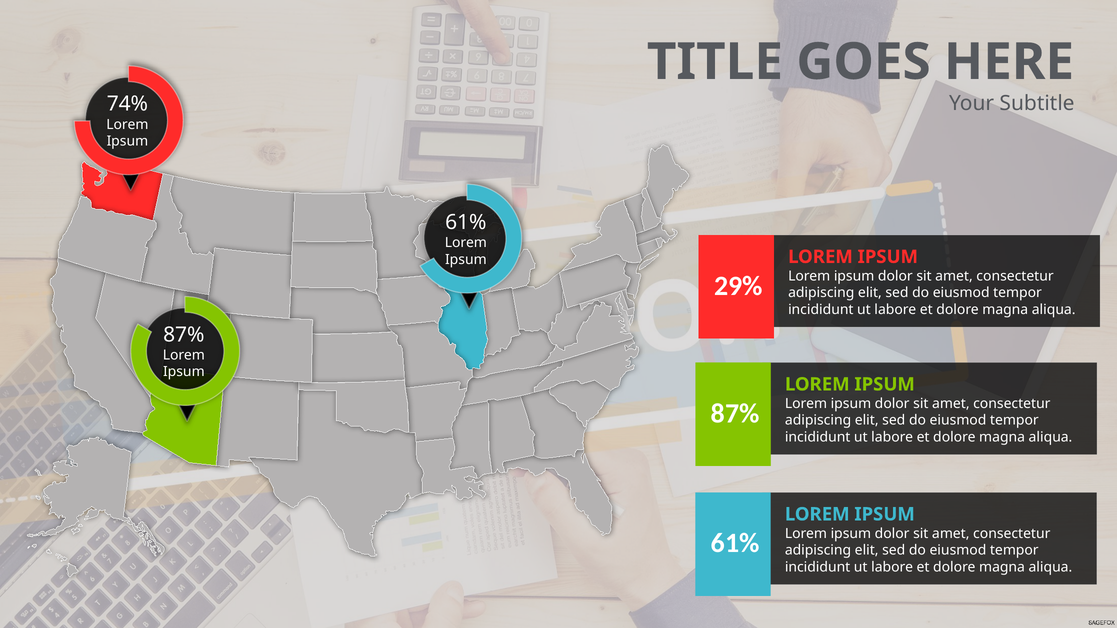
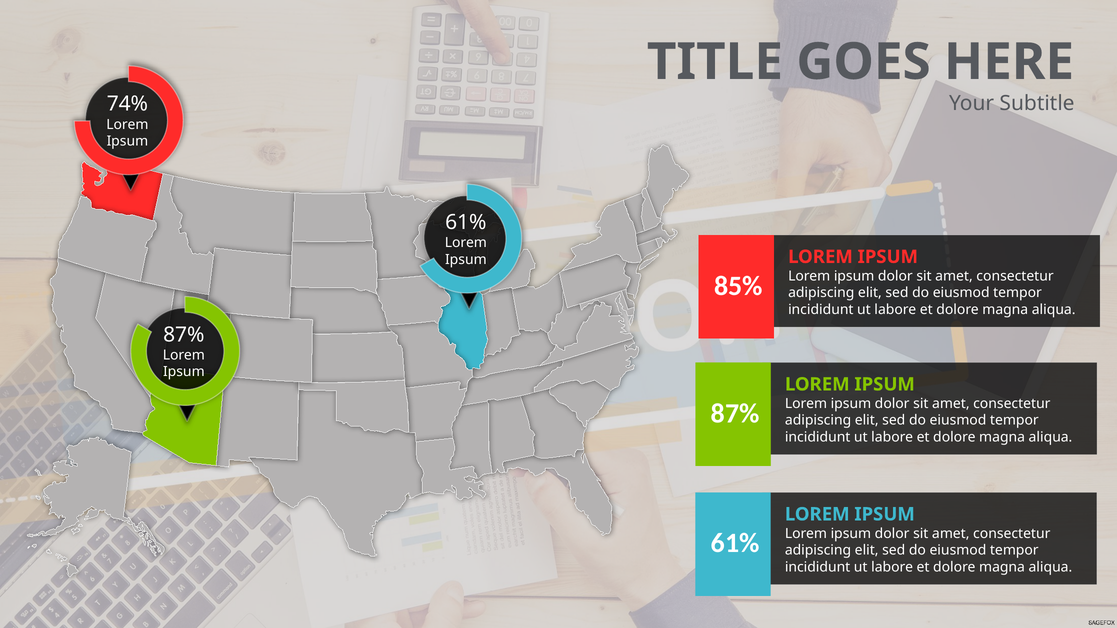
29%: 29% -> 85% (738, 286)
